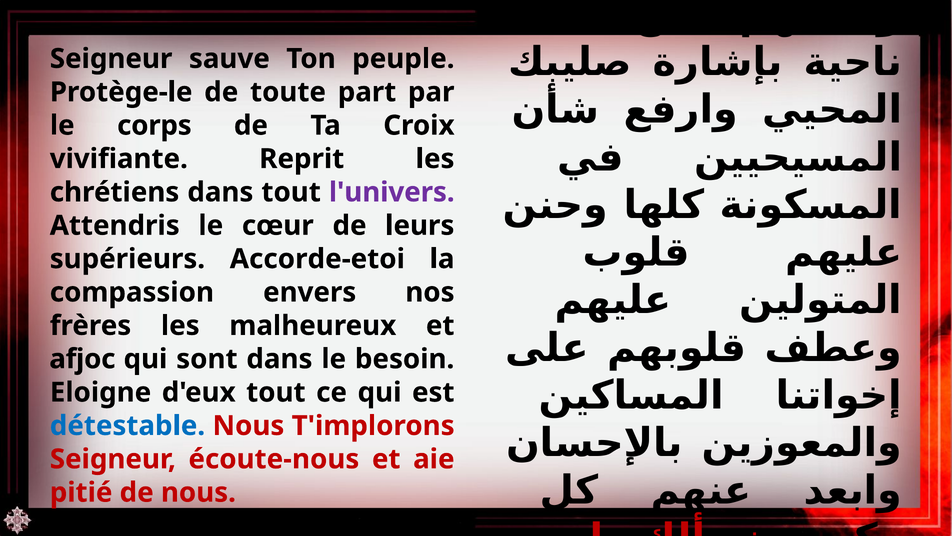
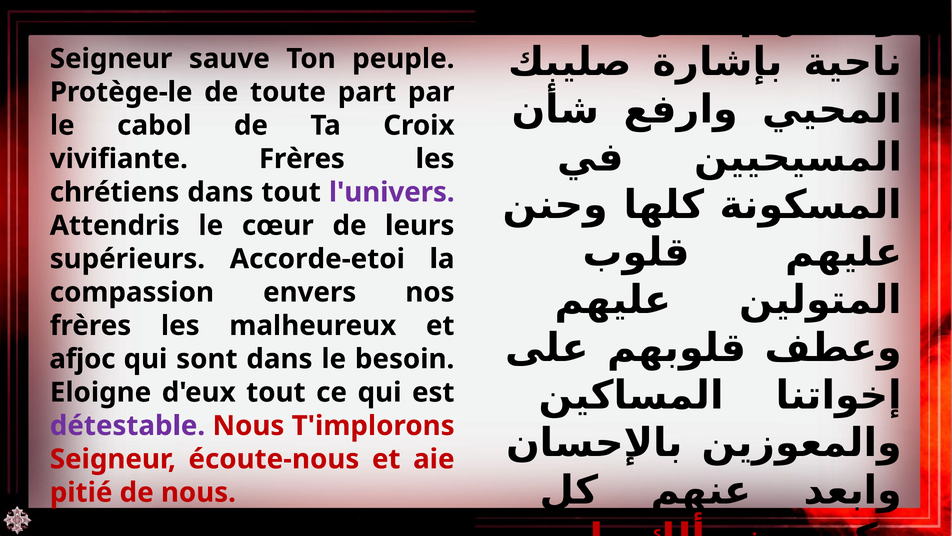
corps: corps -> cabol (154, 125)
vivifiante Reprit: Reprit -> Frères (302, 159)
détestable colour: blue -> purple (127, 425)
